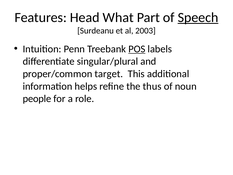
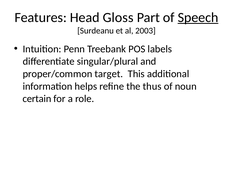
What: What -> Gloss (118, 17)
POS underline: present -> none (137, 49)
people: people -> certain (37, 99)
